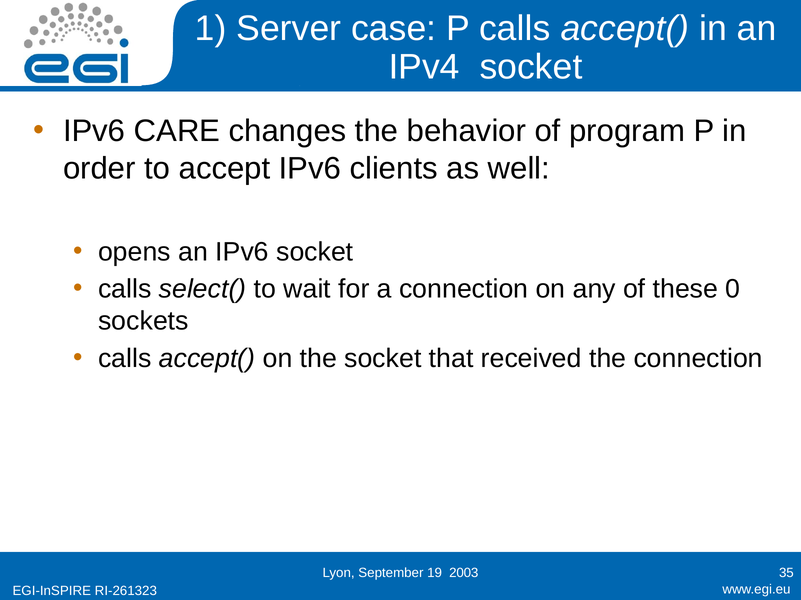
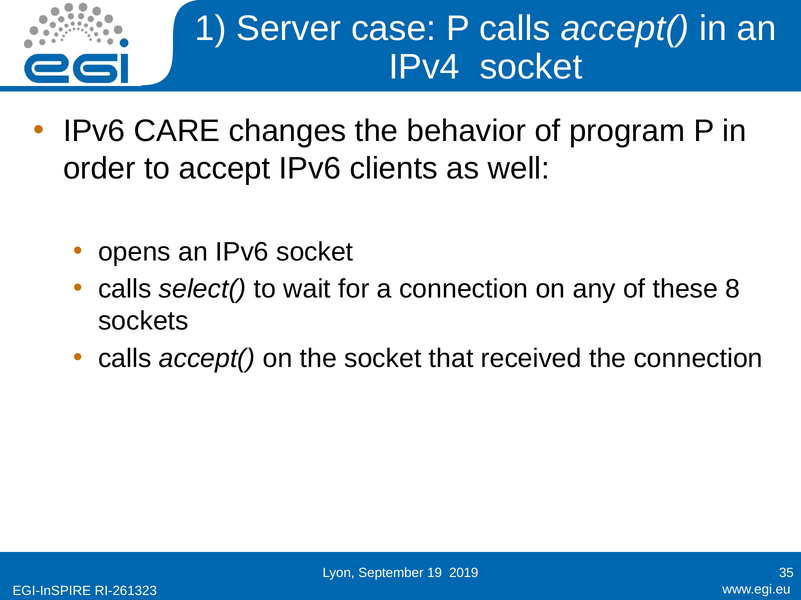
0: 0 -> 8 (733, 289)
2003: 2003 -> 2019 (464, 574)
